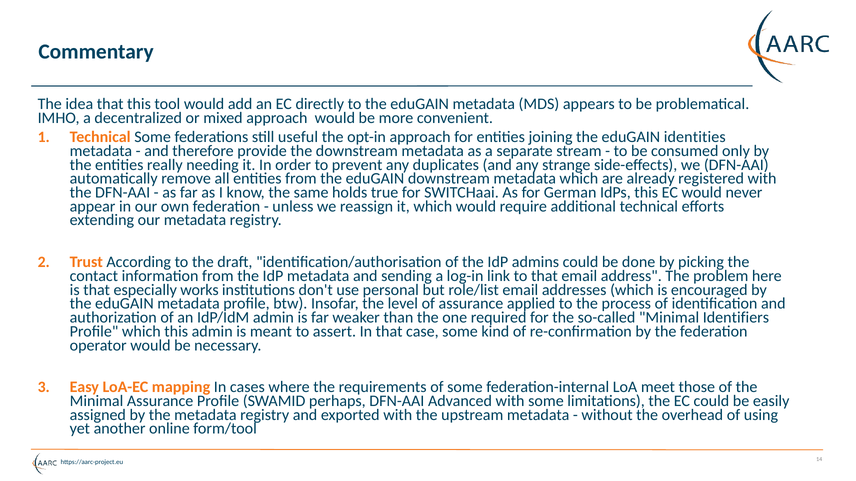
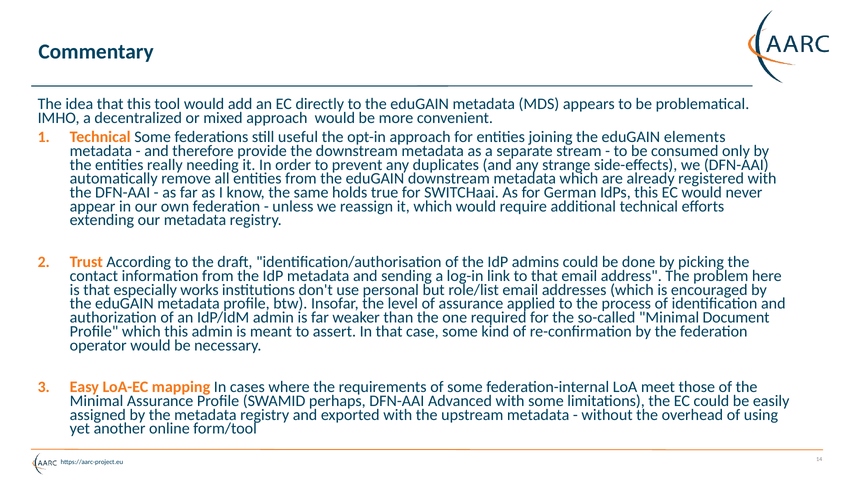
identities: identities -> elements (695, 137)
Identifiers: Identifiers -> Document (736, 318)
